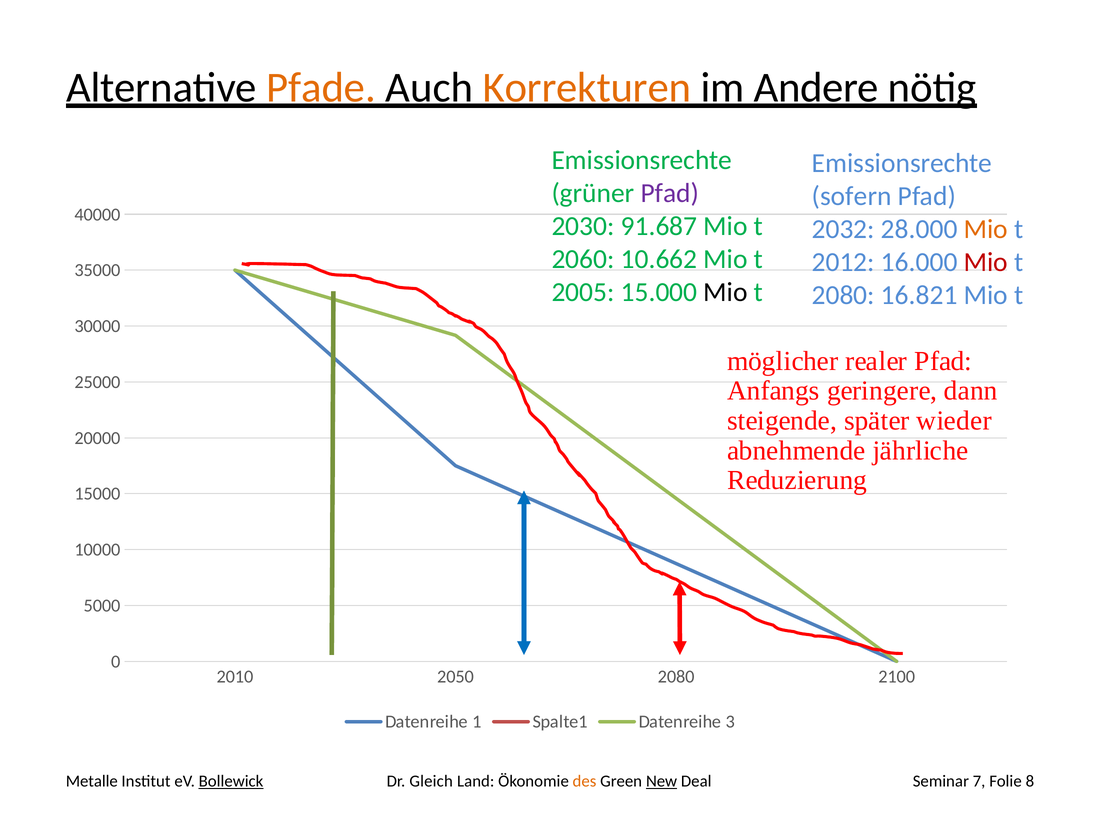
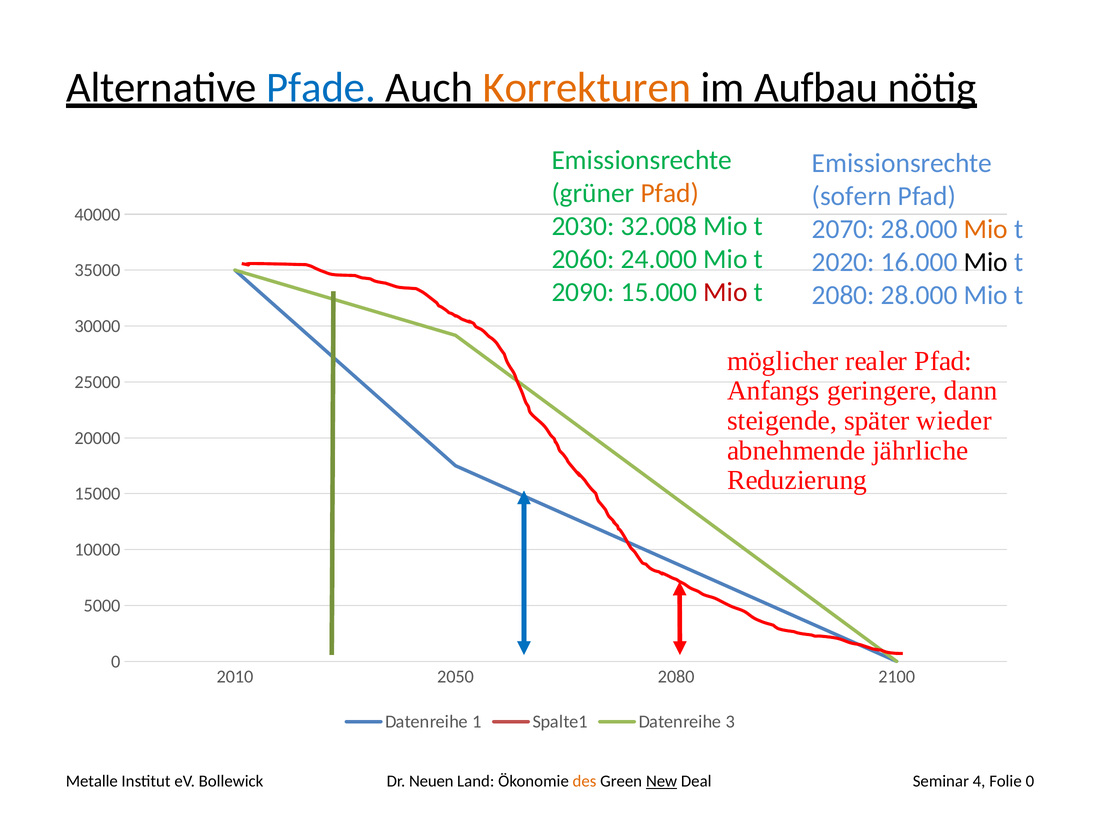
Pfade colour: orange -> blue (321, 87)
Andere: Andere -> Aufbau (816, 87)
Pfad colour: purple -> orange (670, 193)
91.687: 91.687 -> 32.008 (659, 226)
2032: 2032 -> 2070 (843, 229)
10.662: 10.662 -> 24.000 (659, 259)
2012: 2012 -> 2020 (843, 262)
Mio colour: red -> black (986, 262)
2005: 2005 -> 2090 (583, 292)
Mio colour: black -> red (726, 292)
2080 16.821: 16.821 -> 28.000 (919, 295)
Bollewick underline: present -> none (231, 781)
Gleich: Gleich -> Neuen (431, 781)
7: 7 -> 4 (979, 781)
Folie 8: 8 -> 0 (1030, 781)
